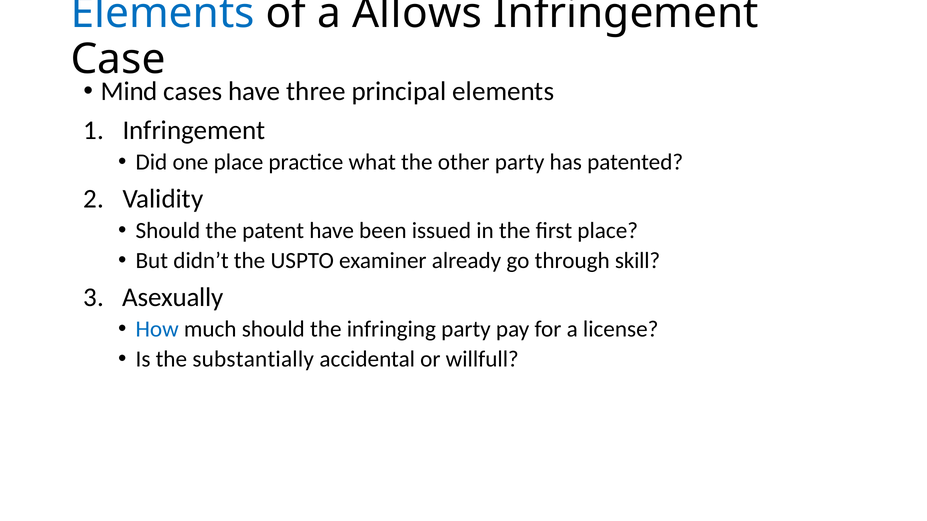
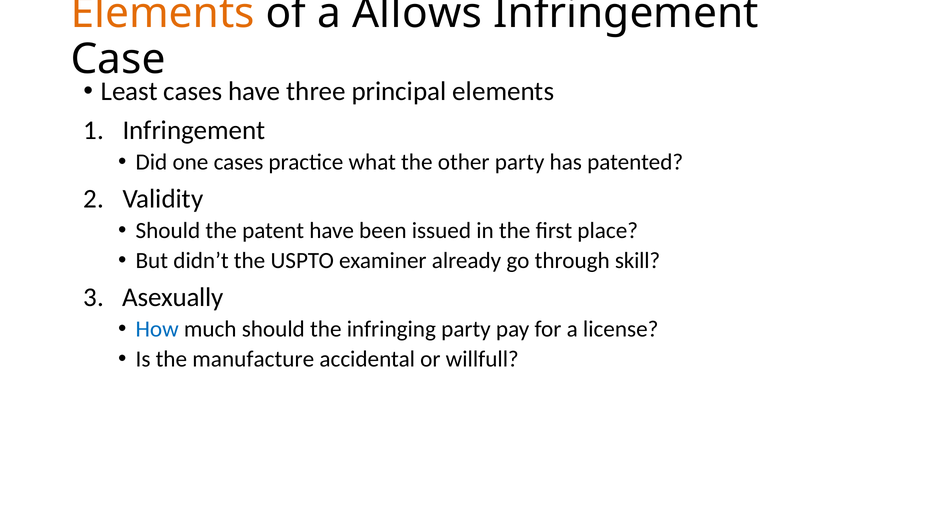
Elements colour: blue -> orange (163, 13)
Mind: Mind -> Least (129, 91)
one place: place -> cases (239, 162)
substantially: substantially -> manufacture (253, 359)
